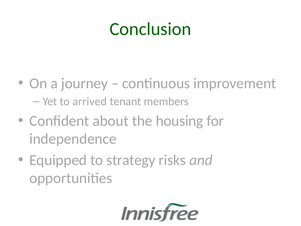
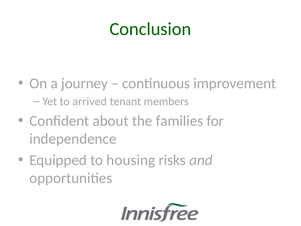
housing: housing -> families (180, 121)
strategy: strategy -> housing (131, 160)
